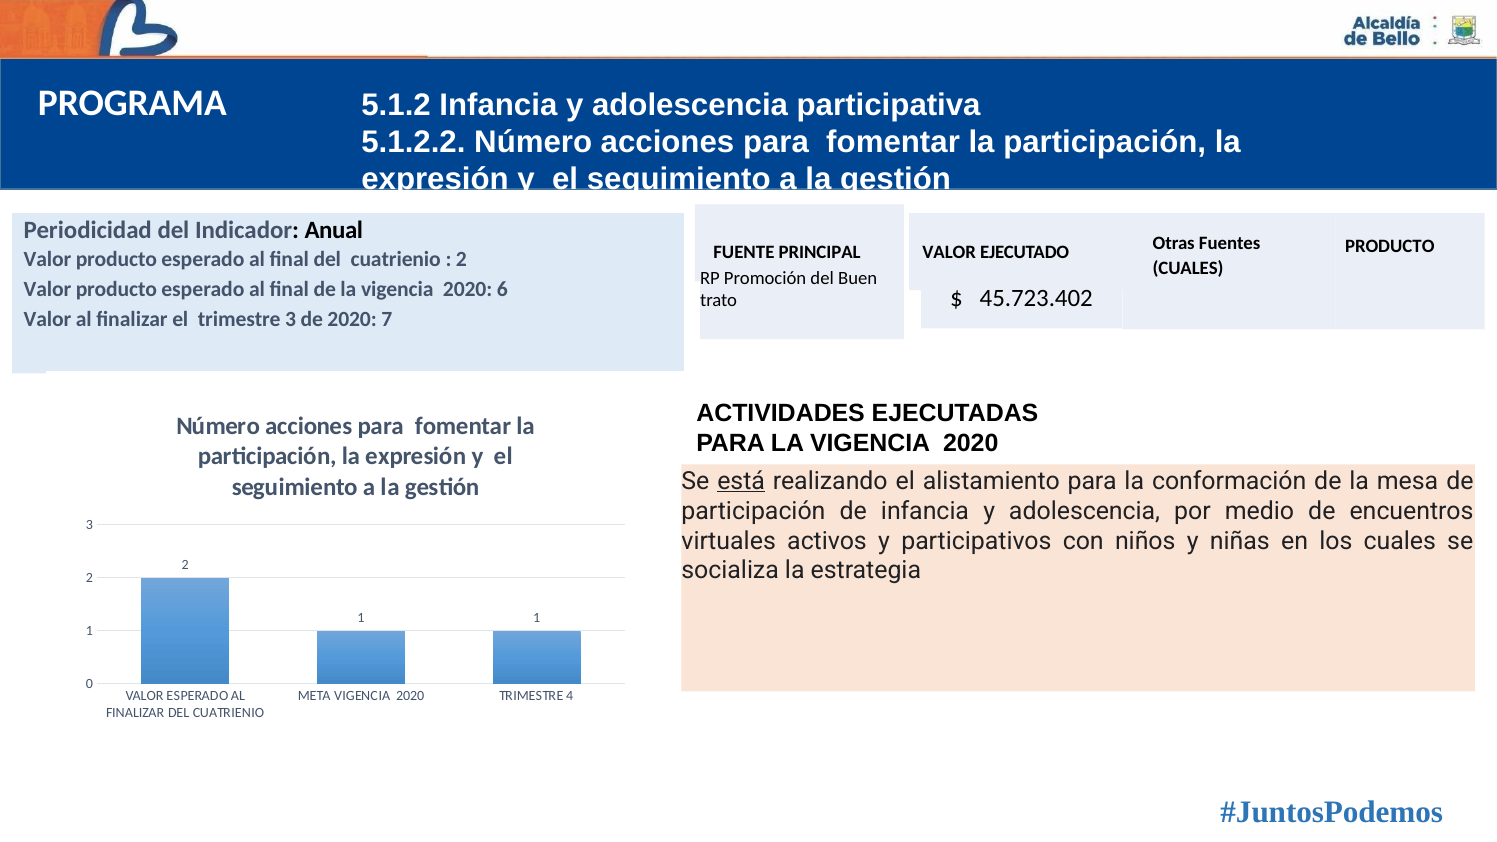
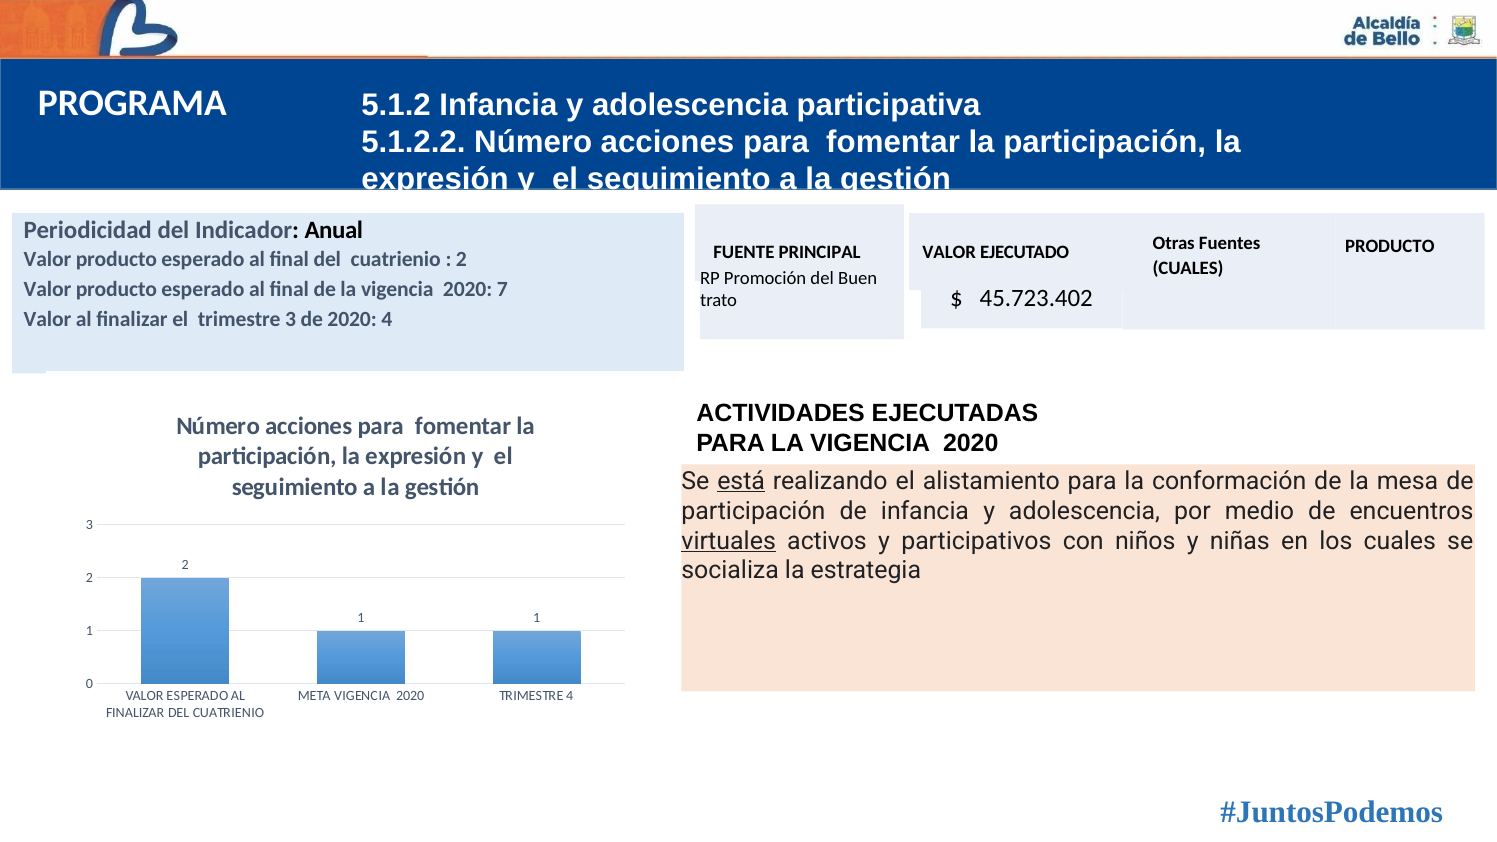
6: 6 -> 7 (502, 290)
2020 7: 7 -> 4 (387, 319)
virtuales underline: none -> present (729, 541)
